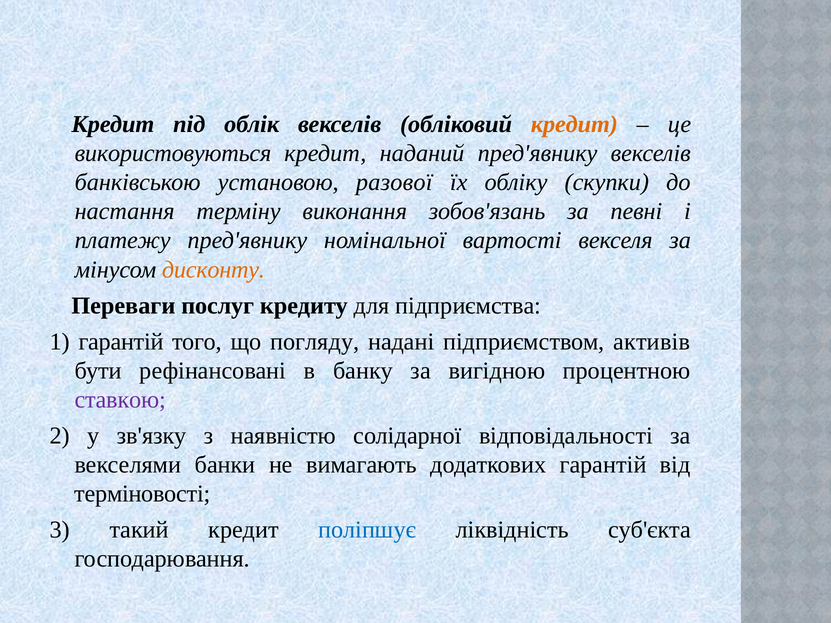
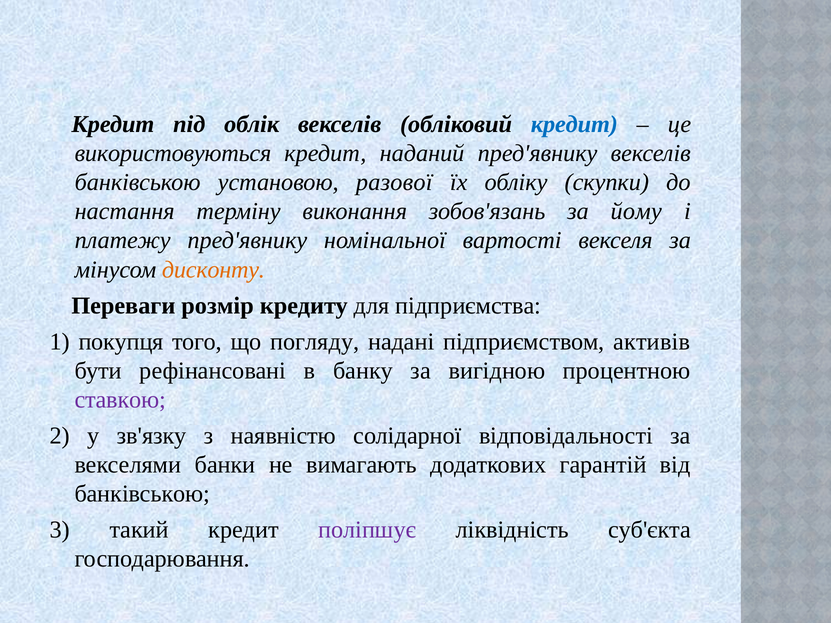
кредит colour: orange -> blue (574, 124)
певні: певні -> йому (636, 211)
послуг: послуг -> розмір (218, 306)
1 гарантій: гарантій -> покупця (121, 342)
терміновості: терміновості -> банківською (142, 494)
поліпшує colour: blue -> purple (367, 530)
